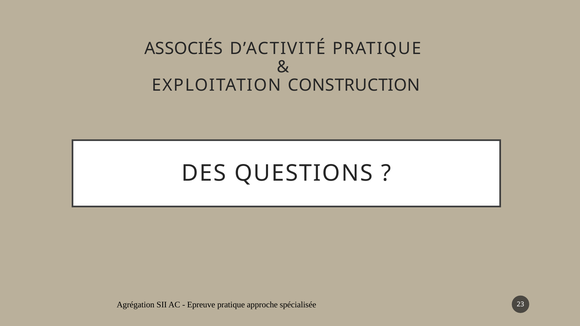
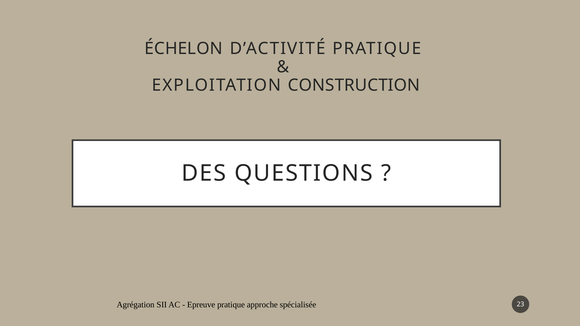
ASSOCIÉS: ASSOCIÉS -> ÉCHELON (184, 49)
